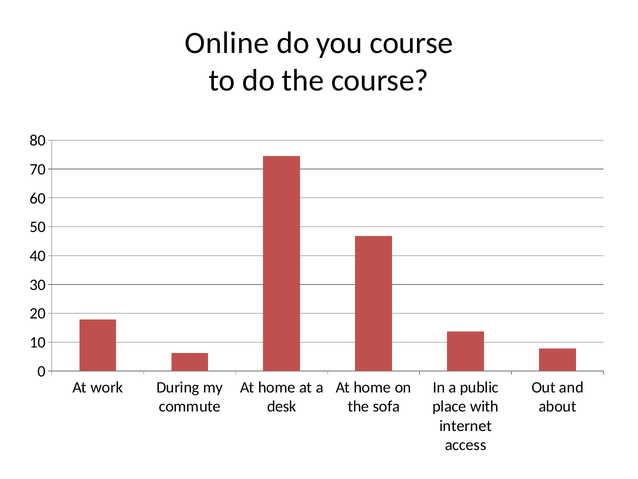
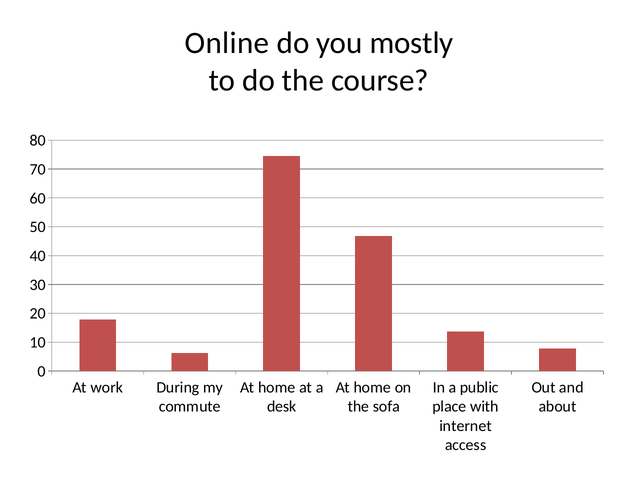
you course: course -> mostly (412, 43)
